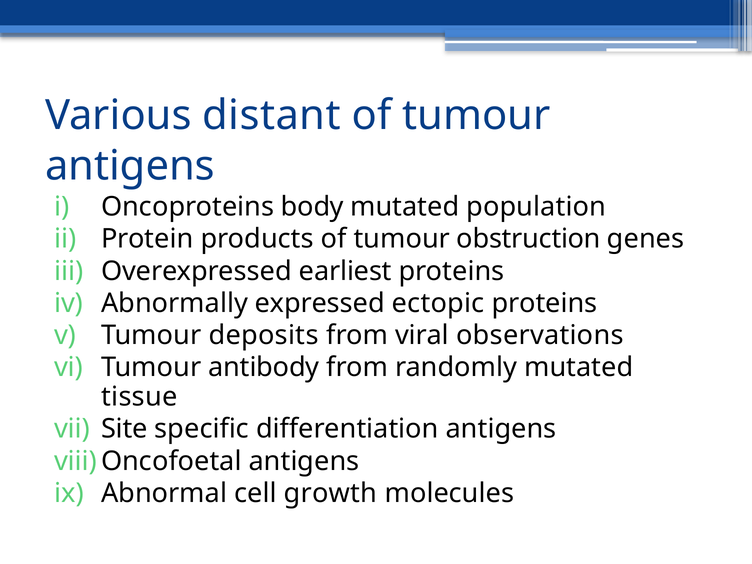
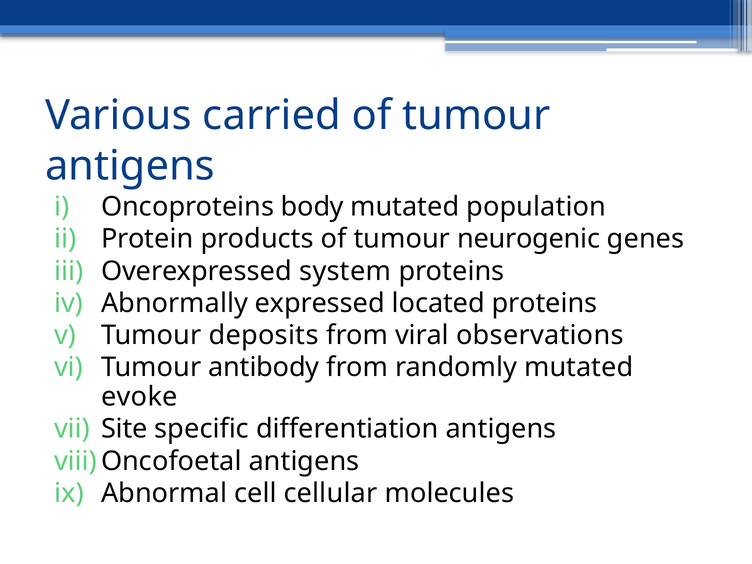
distant: distant -> carried (272, 116)
obstruction: obstruction -> neurogenic (529, 239)
earliest: earliest -> system (345, 271)
ectopic: ectopic -> located (438, 303)
tissue: tissue -> evoke (139, 397)
growth: growth -> cellular (331, 493)
